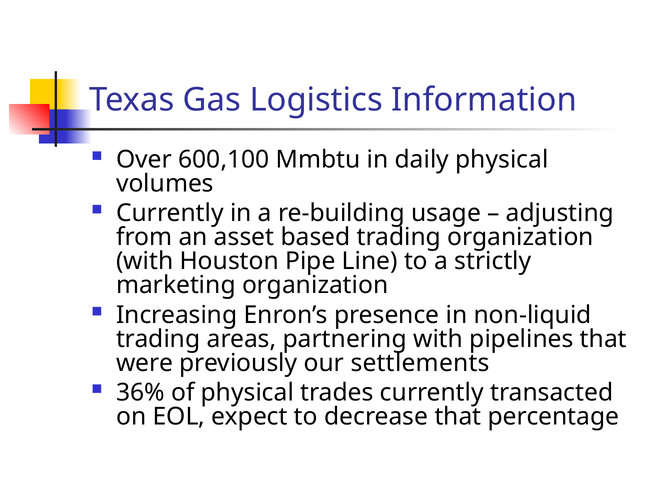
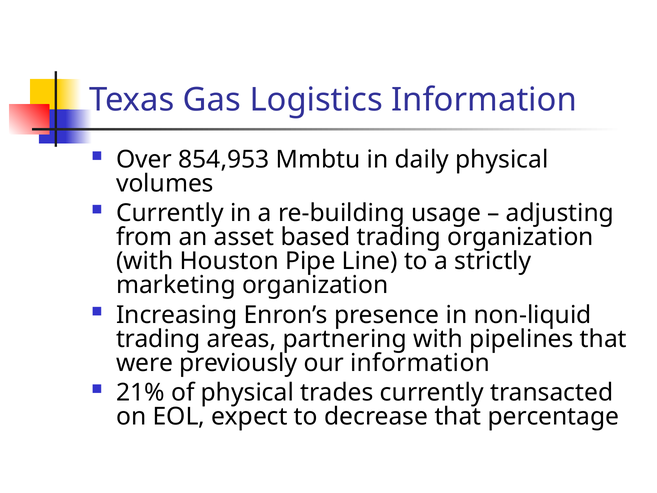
600,100: 600,100 -> 854,953 (224, 159)
our settlements: settlements -> information (420, 363)
36%: 36% -> 21% (140, 392)
